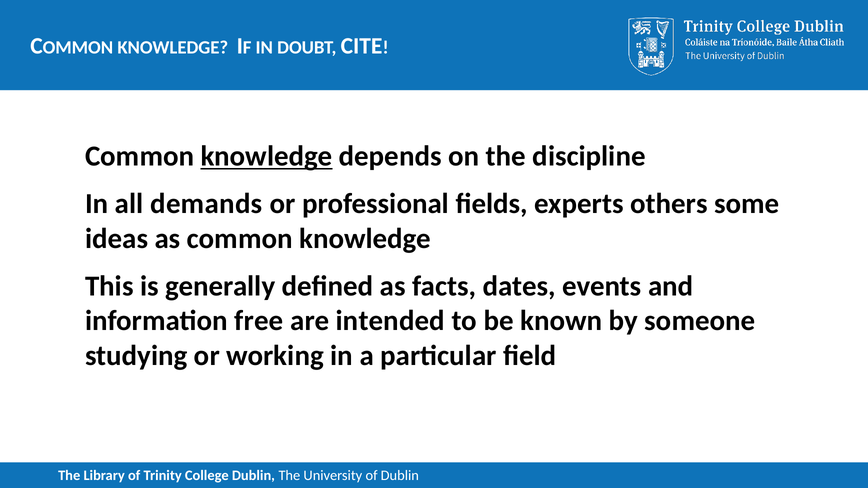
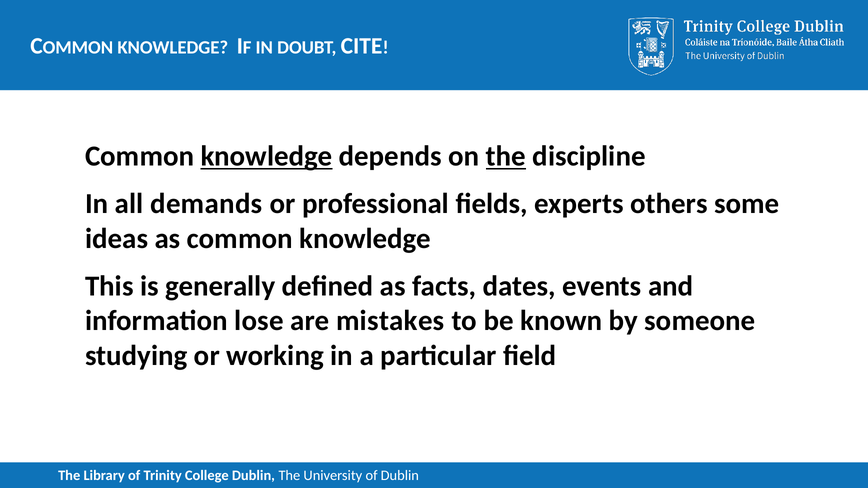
the underline: none -> present (506, 157)
free: free -> lose (259, 321)
intended: intended -> mistakes (390, 321)
